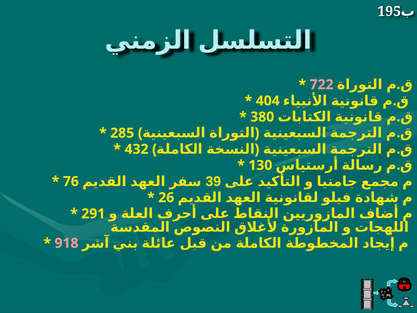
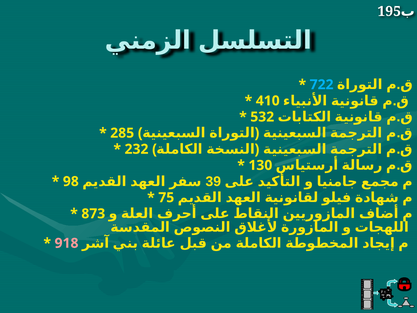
722 colour: pink -> light blue (322, 85)
404: 404 -> 410 (268, 101)
380: 380 -> 532 (262, 117)
432: 432 -> 232 (137, 149)
76: 76 -> 98 (71, 181)
26: 26 -> 75 (166, 197)
291: 291 -> 873 (93, 214)
